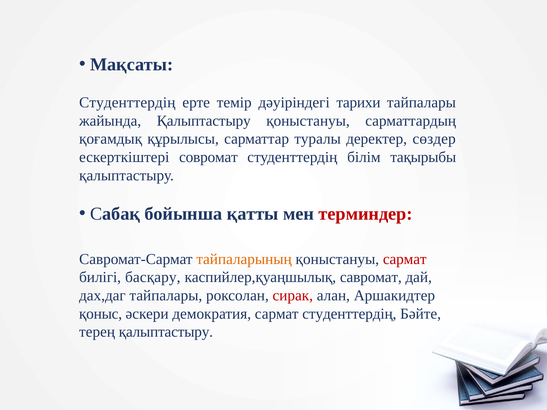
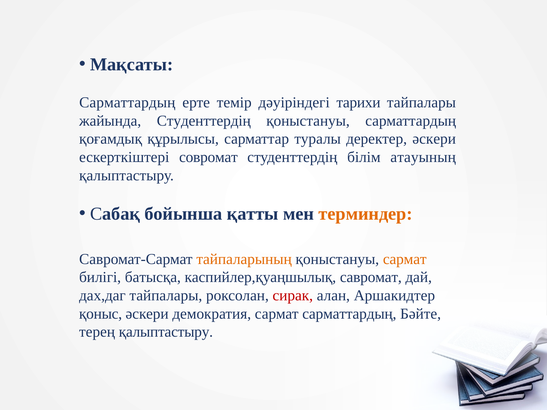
Студенттердің: Студенттердің -> Сарматтардың (127, 102)
жайында Қалыптастыру: Қалыптастыру -> Студенттердің (204, 121)
деректер сөздер: сөздер -> әскери (434, 139)
тақырыбы: тақырыбы -> атауының (423, 157)
терминдер colour: red -> orange (366, 214)
сармат colour: red -> orange (405, 259)
басқару: басқару -> батысқа (153, 277)
сармат студенттердің: студенттердің -> сарматтардың (349, 314)
